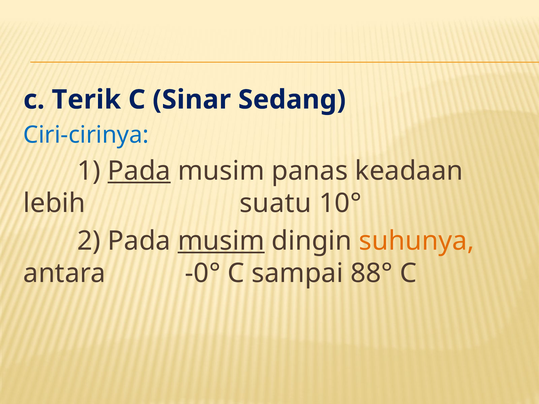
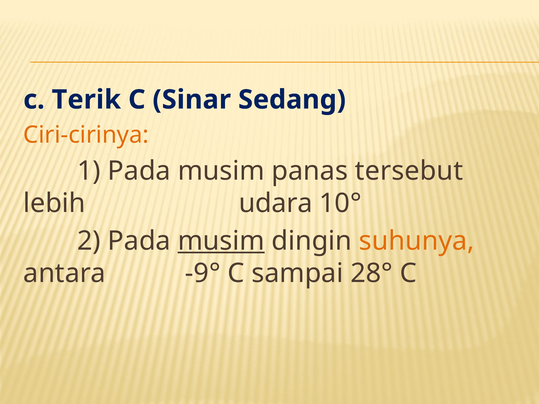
Ciri-cirinya colour: blue -> orange (86, 135)
Pada underline: present -> none (139, 171)
keadaan: keadaan -> tersebut (409, 171)
suatu: suatu -> udara (276, 203)
-0°: -0° -> -9° (203, 273)
88°: 88° -> 28° (372, 273)
